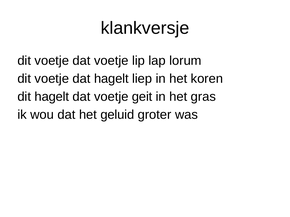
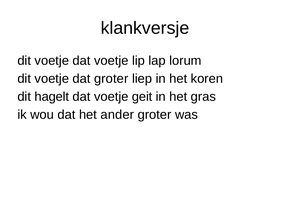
dat hagelt: hagelt -> groter (111, 79)
geluid: geluid -> ander (117, 115)
